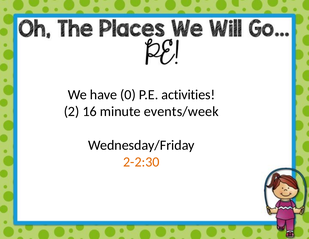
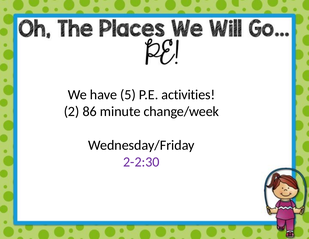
0: 0 -> 5 (128, 95)
16: 16 -> 86 (90, 111)
events/week: events/week -> change/week (181, 111)
2-2:30 colour: orange -> purple (141, 162)
